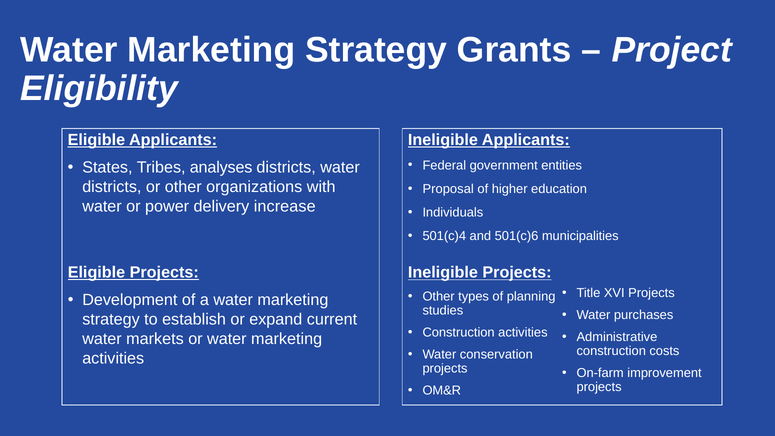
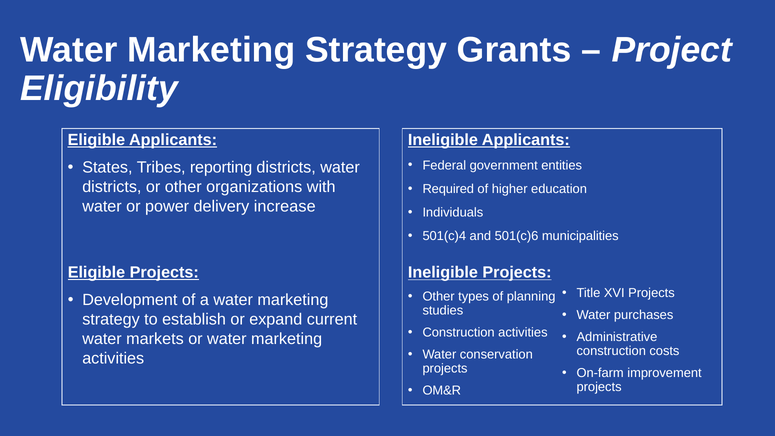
analyses: analyses -> reporting (221, 168)
Proposal: Proposal -> Required (448, 189)
